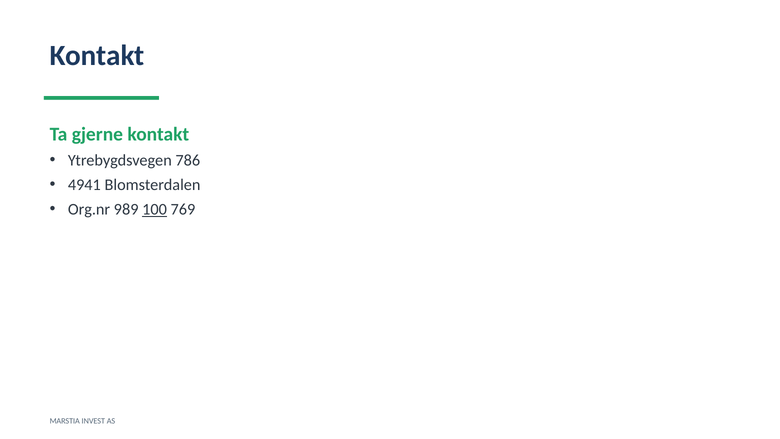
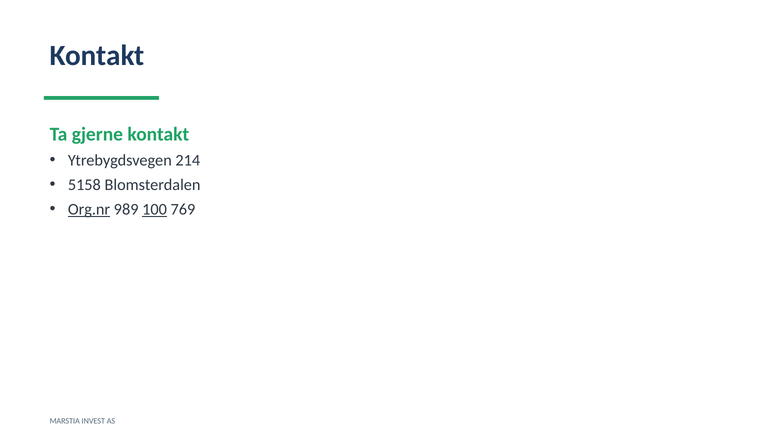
786: 786 -> 214 (188, 160)
4941: 4941 -> 5158 (84, 185)
Org.nr underline: none -> present (89, 209)
